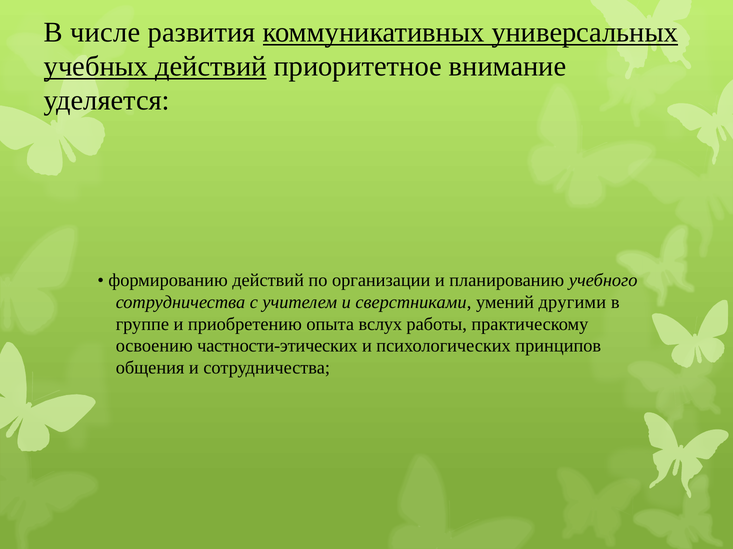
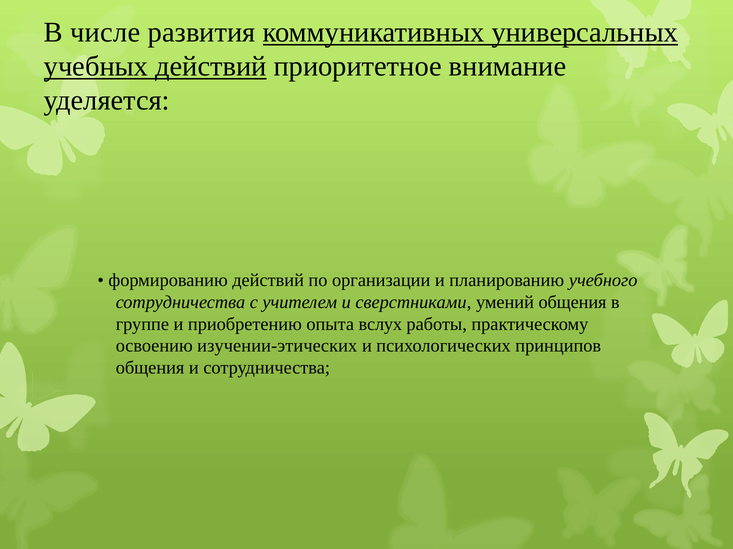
умений другими: другими -> общения (572, 302)
частности-этических: частности-этических -> изучении-этических (277, 346)
